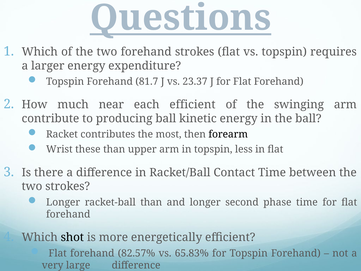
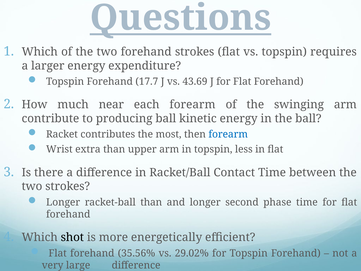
81.7: 81.7 -> 17.7 (147, 81)
23.37: 23.37 -> 43.69 (195, 81)
each efficient: efficient -> forearm (192, 105)
forearm colour: black -> blue (228, 134)
these: these -> extra (88, 149)
82.57%: 82.57% -> 35.56% (136, 253)
65.83%: 65.83% -> 29.02% (192, 253)
